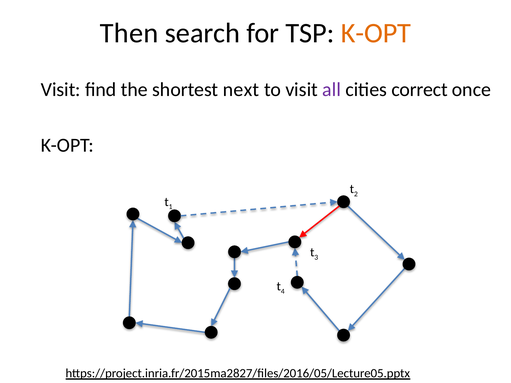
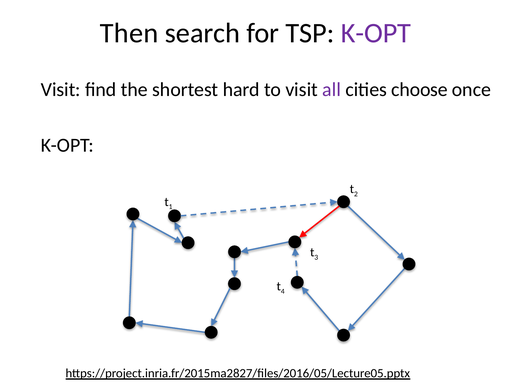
K-OPT colour: orange -> purple (376, 33)
next: next -> hard (241, 90)
correct: correct -> choose (420, 90)
